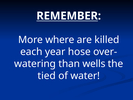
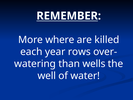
hose: hose -> rows (79, 52)
tied: tied -> well (47, 76)
